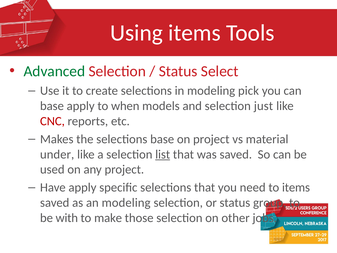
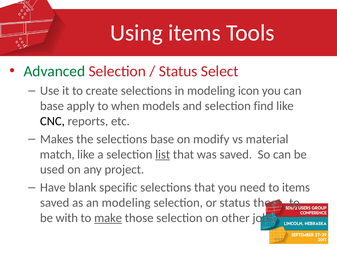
pick: pick -> icon (249, 91)
just: just -> find (264, 106)
CNC colour: red -> black (52, 121)
on project: project -> modify (211, 139)
under: under -> match (57, 154)
Have apply: apply -> blank (82, 187)
status group: group -> those (270, 203)
make underline: none -> present (108, 218)
